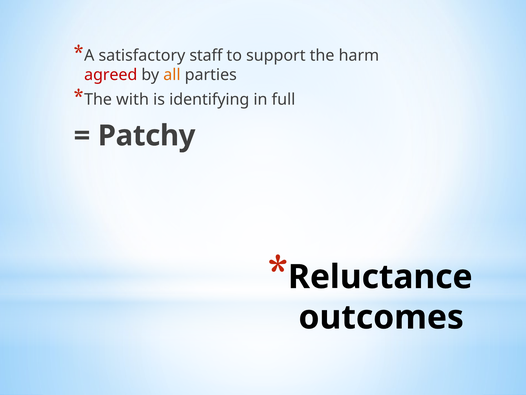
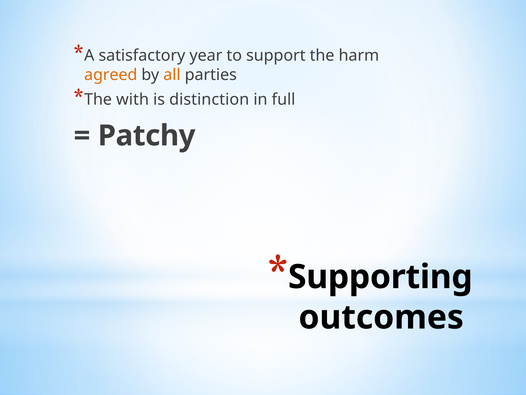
staff: staff -> year (206, 55)
agreed colour: red -> orange (111, 75)
identifying: identifying -> distinction (209, 99)
Reluctance: Reluctance -> Supporting (380, 277)
